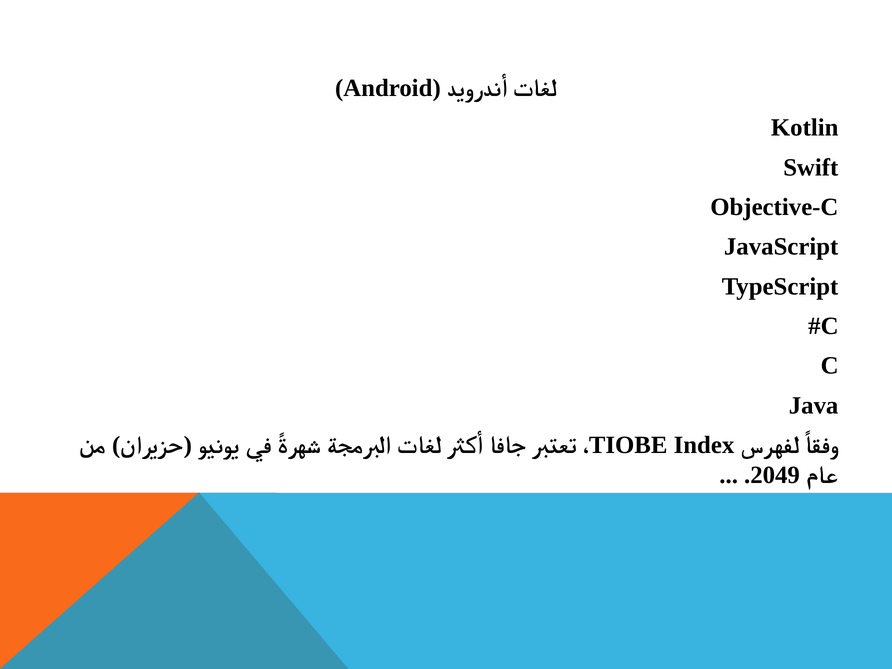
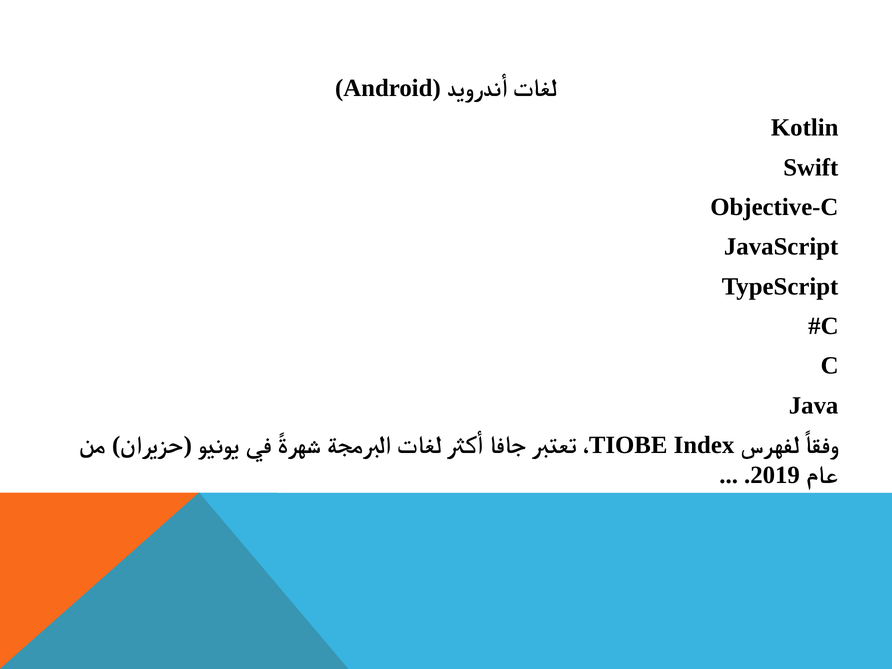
2049: 2049 -> 2019 (775, 475)
